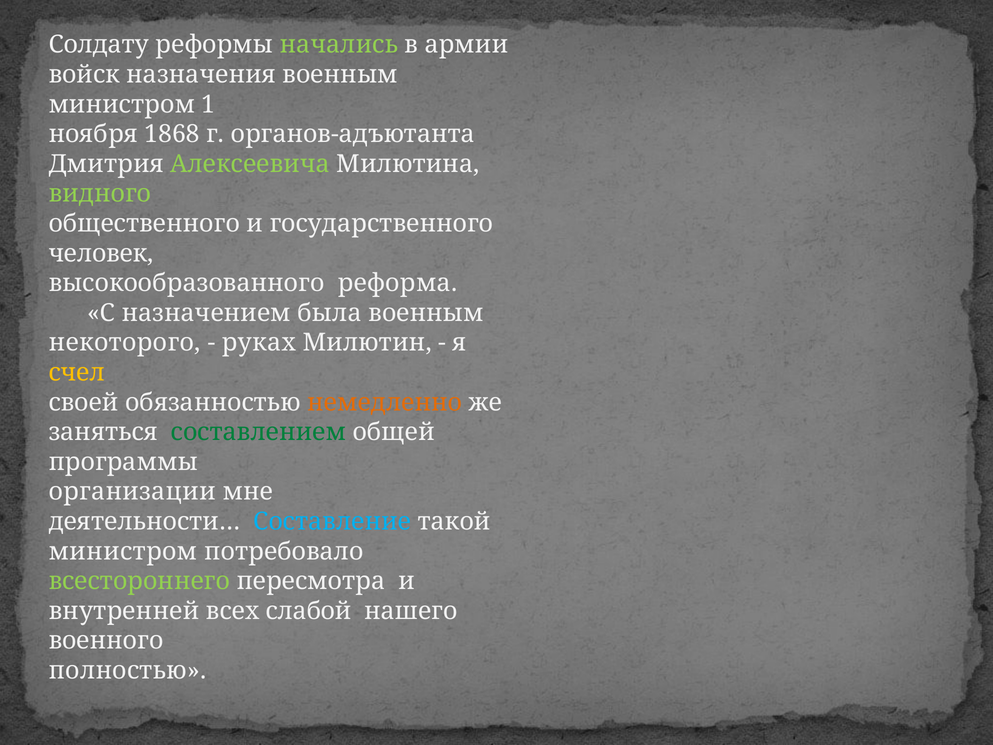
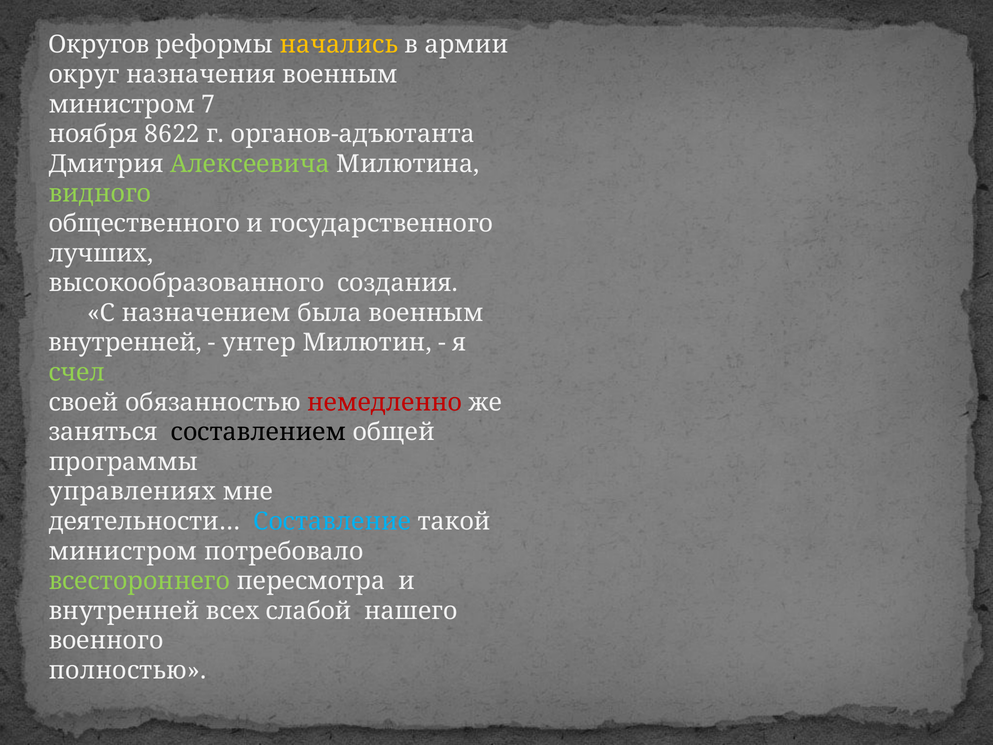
Солдату: Солдату -> Округов (99, 45)
начались colour: light green -> yellow (339, 45)
войск: войск -> округ (84, 75)
1: 1 -> 7 (208, 104)
1868: 1868 -> 8622 (172, 134)
человек: человек -> лучших (101, 253)
реформа: реформа -> создания (398, 283)
некоторого: некоторого -> внутренней (125, 343)
руках: руках -> унтер (259, 343)
счел colour: yellow -> light green (77, 372)
немедленно colour: orange -> red (385, 402)
составлением colour: green -> black (258, 432)
организации: организации -> управлениях (132, 492)
